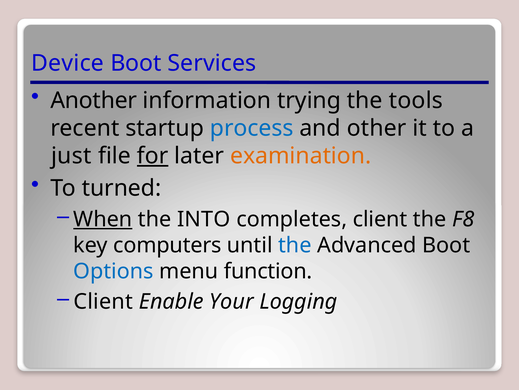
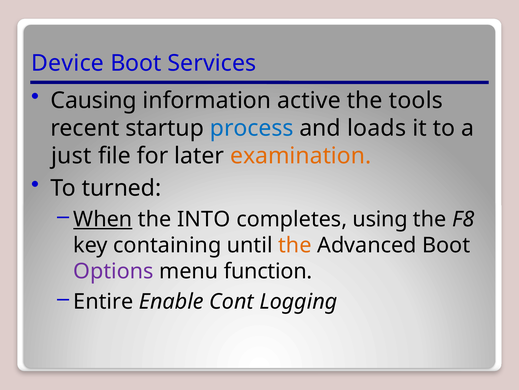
Another: Another -> Causing (94, 100)
trying: trying -> active (309, 100)
other: other -> loads (377, 128)
for underline: present -> none (153, 156)
completes client: client -> using (380, 219)
computers: computers -> containing (167, 245)
the colour: blue -> orange (295, 245)
Options colour: blue -> purple (113, 271)
Client: Client -> Entire (103, 301)
Your: Your -> Cont (232, 301)
